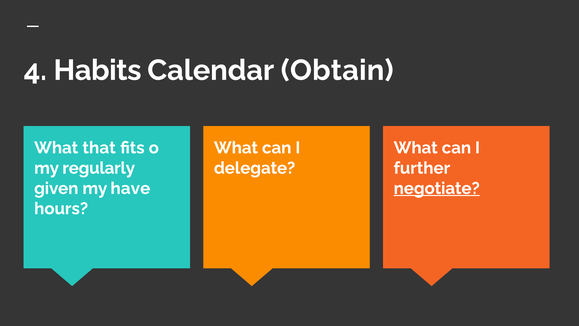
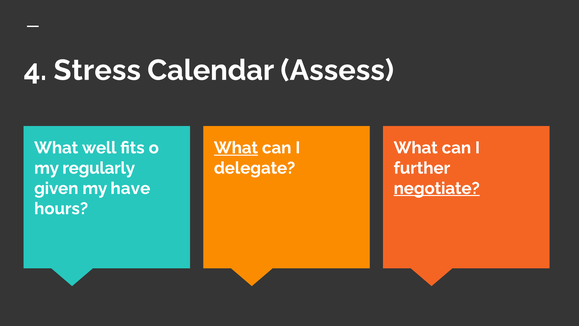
Habits: Habits -> Stress (97, 70)
Obtain: Obtain -> Assess (337, 70)
that: that -> well (99, 148)
What underline: none -> present (236, 148)
